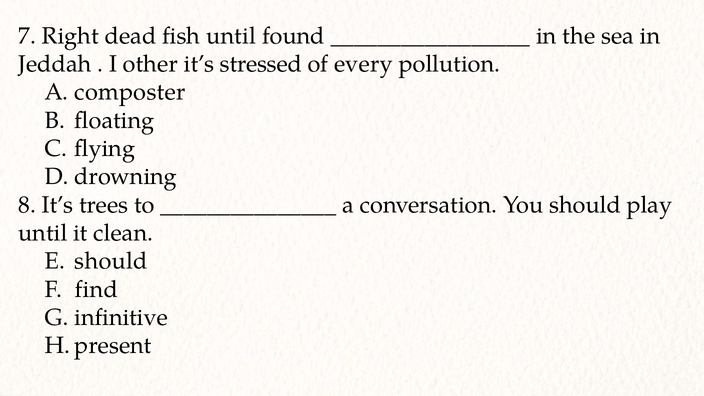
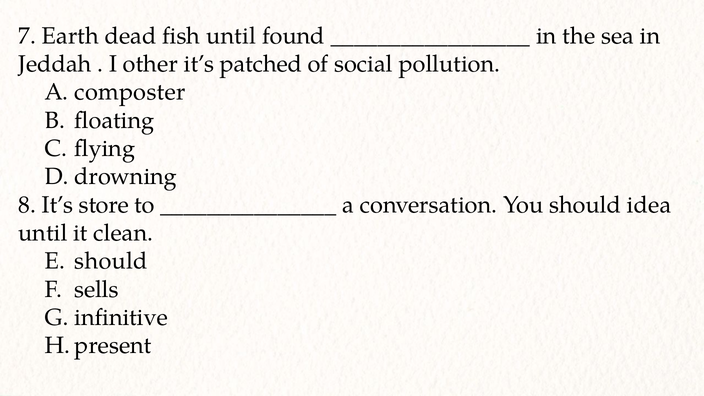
Right: Right -> Earth (70, 36)
stressed: stressed -> patched (261, 64)
every: every -> social (363, 64)
trees: trees -> store (104, 205)
play: play -> idea (649, 205)
find: find -> sells (96, 289)
